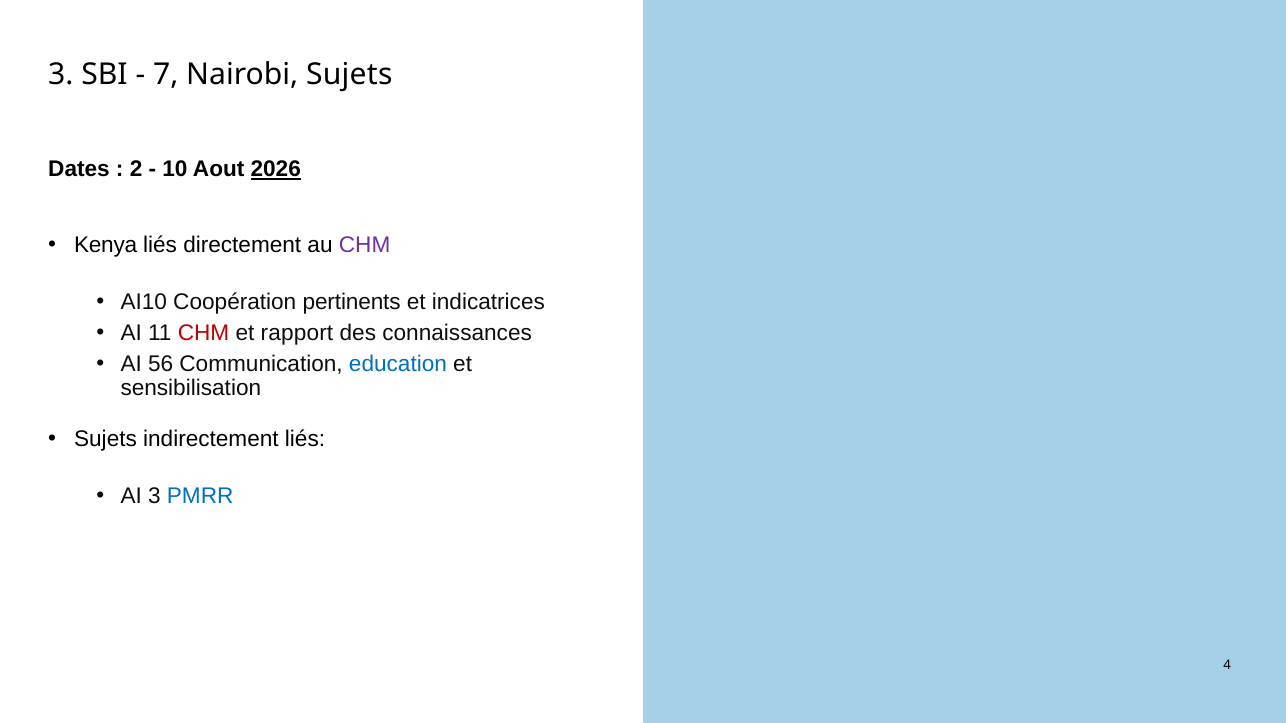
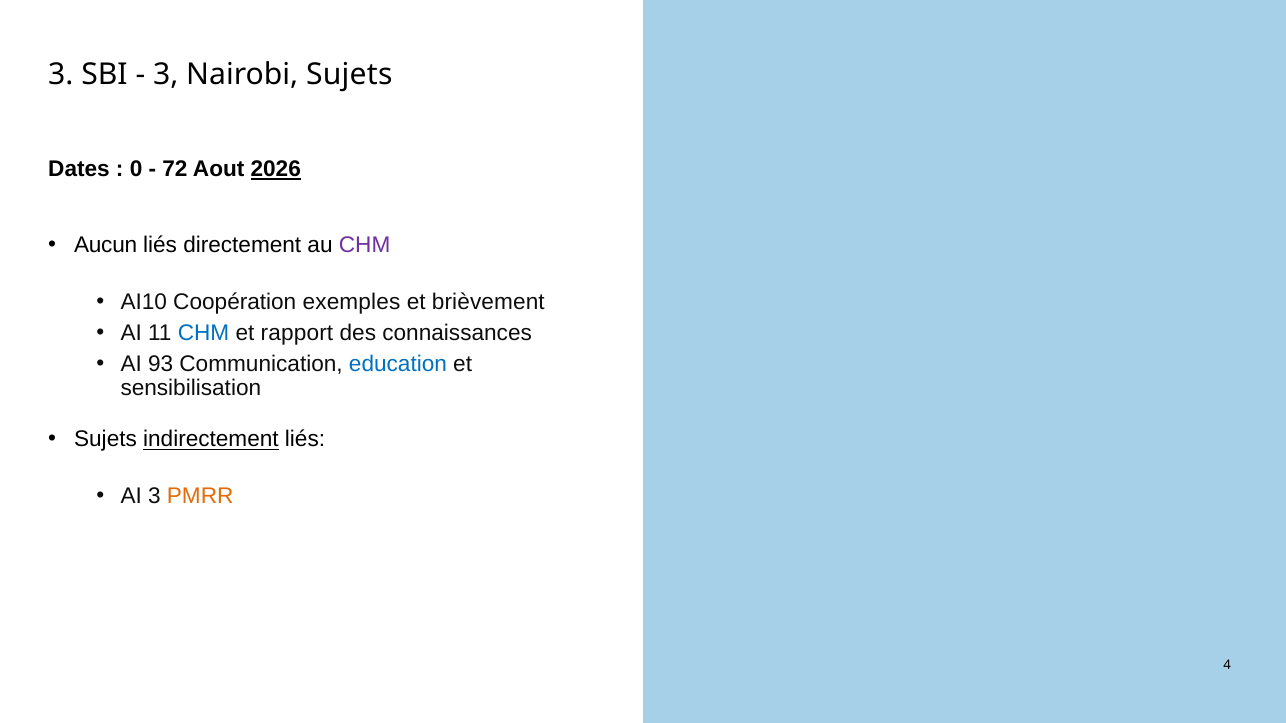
7: 7 -> 3 (166, 75)
2: 2 -> 0 (136, 169)
10: 10 -> 72 (175, 169)
Kenya: Kenya -> Aucun (106, 246)
pertinents: pertinents -> exemples (351, 302)
indicatrices: indicatrices -> brièvement (488, 302)
CHM colour: red -> blue (204, 333)
56: 56 -> 93 (161, 364)
indirectement underline: none -> present (211, 439)
PMRR colour: blue -> orange (200, 496)
